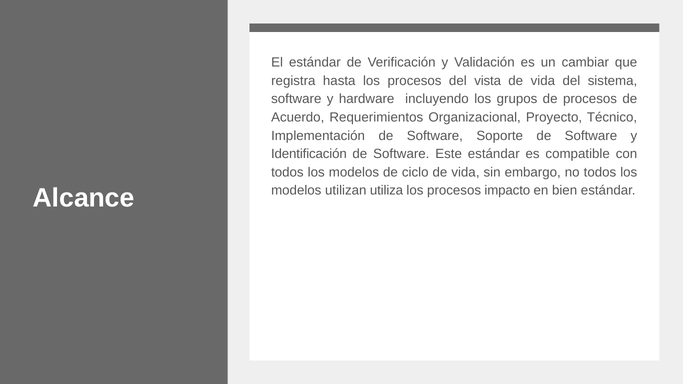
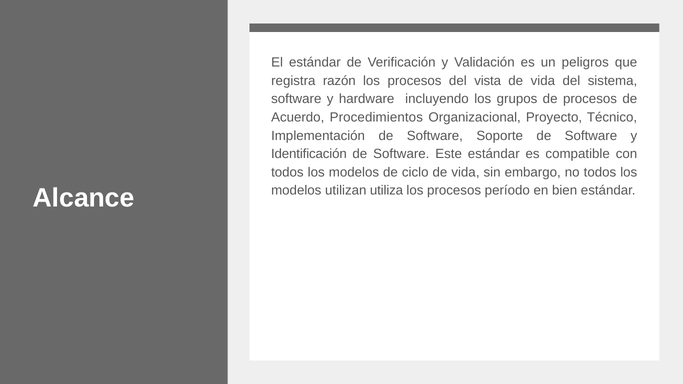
cambiar: cambiar -> peligros (585, 62)
hasta: hasta -> razón (339, 81)
Requerimientos: Requerimientos -> Procedimientos (376, 117)
impacto: impacto -> período (507, 191)
